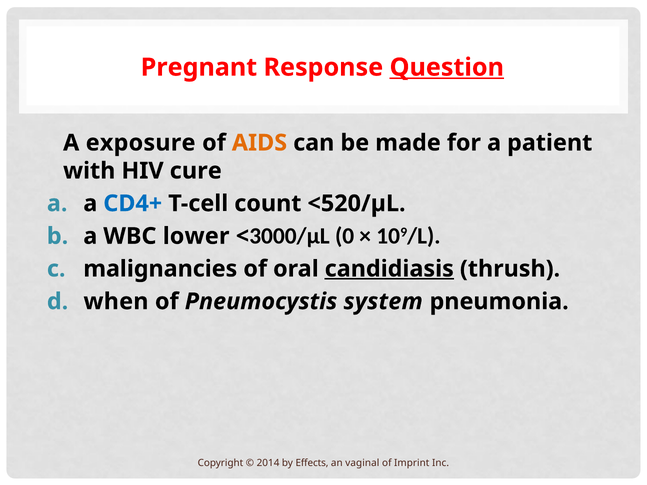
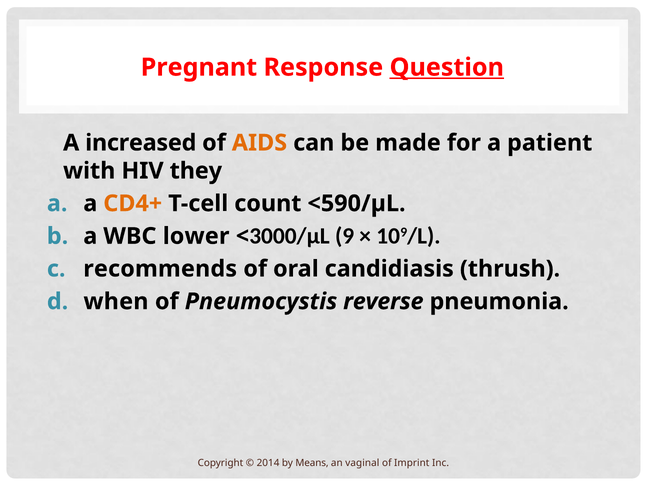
exposure: exposure -> increased (141, 143)
cure: cure -> they (196, 171)
CD4+ colour: blue -> orange (133, 204)
<520/µL: <520/µL -> <590/µL (357, 204)
0: 0 -> 9 (345, 236)
malignancies: malignancies -> recommends (160, 269)
candidiasis underline: present -> none (389, 269)
system: system -> reverse (383, 302)
Effects: Effects -> Means (312, 463)
